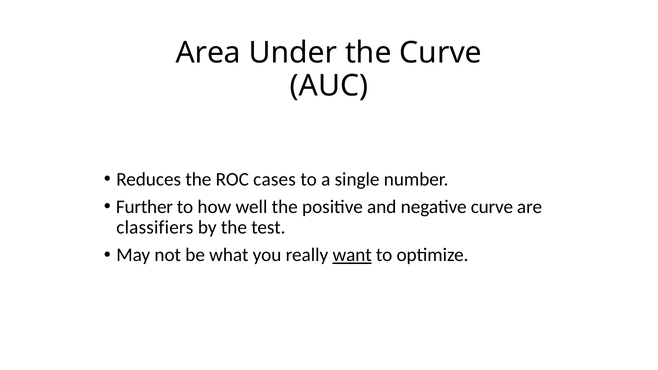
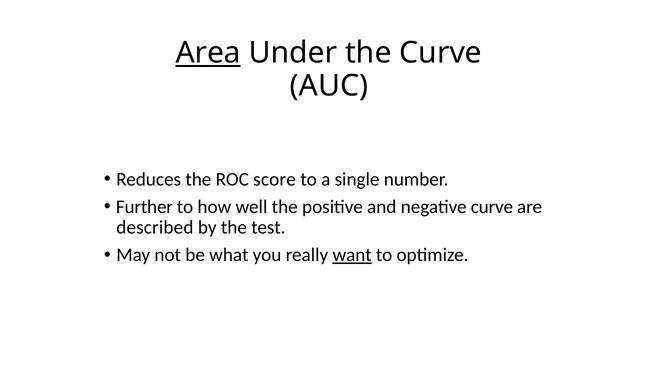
Area underline: none -> present (208, 53)
cases: cases -> score (275, 179)
classifiers: classifiers -> described (155, 228)
